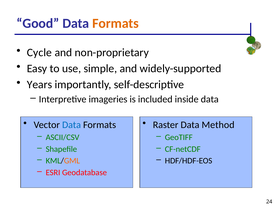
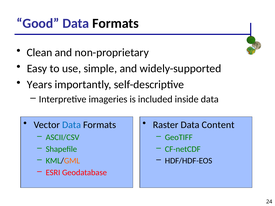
Formats colour: orange -> black (115, 23)
Cycle: Cycle -> Clean (40, 53)
Method: Method -> Content (218, 125)
